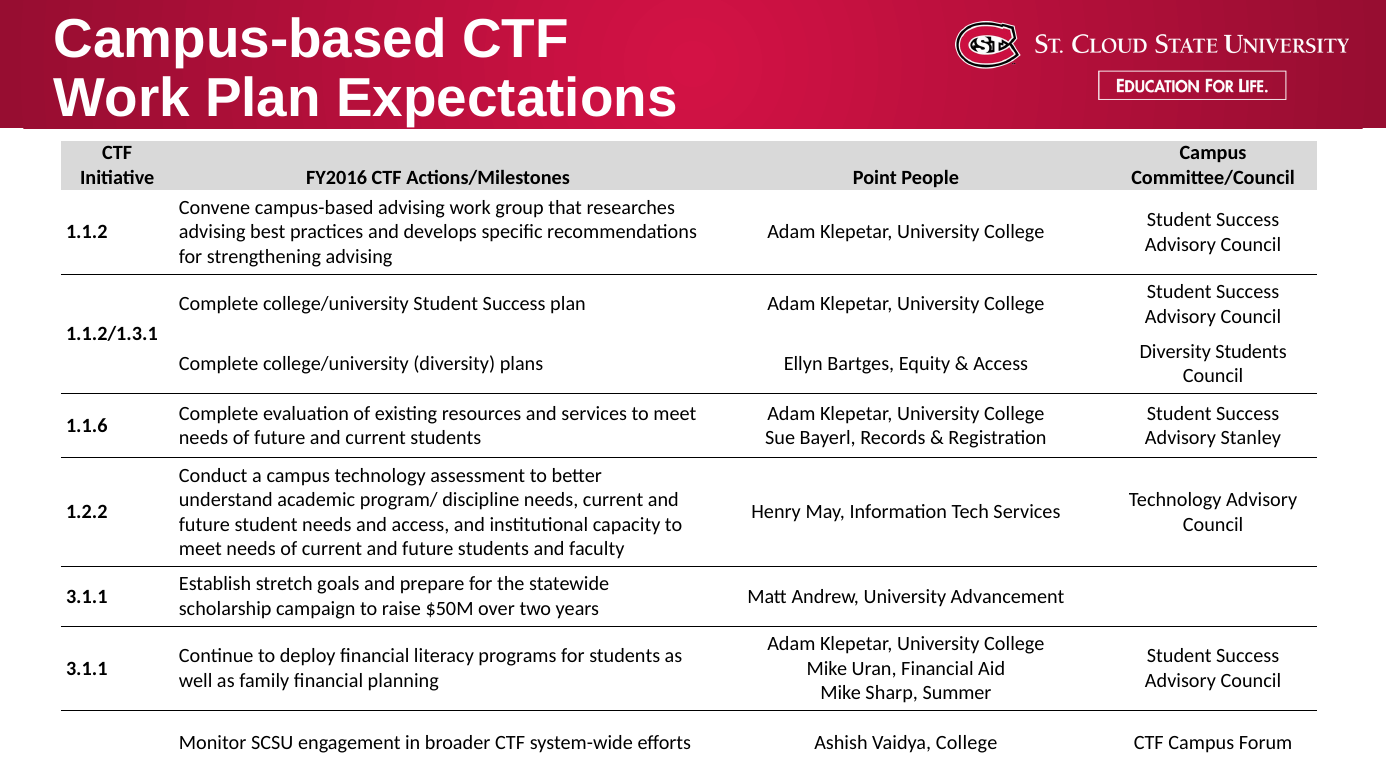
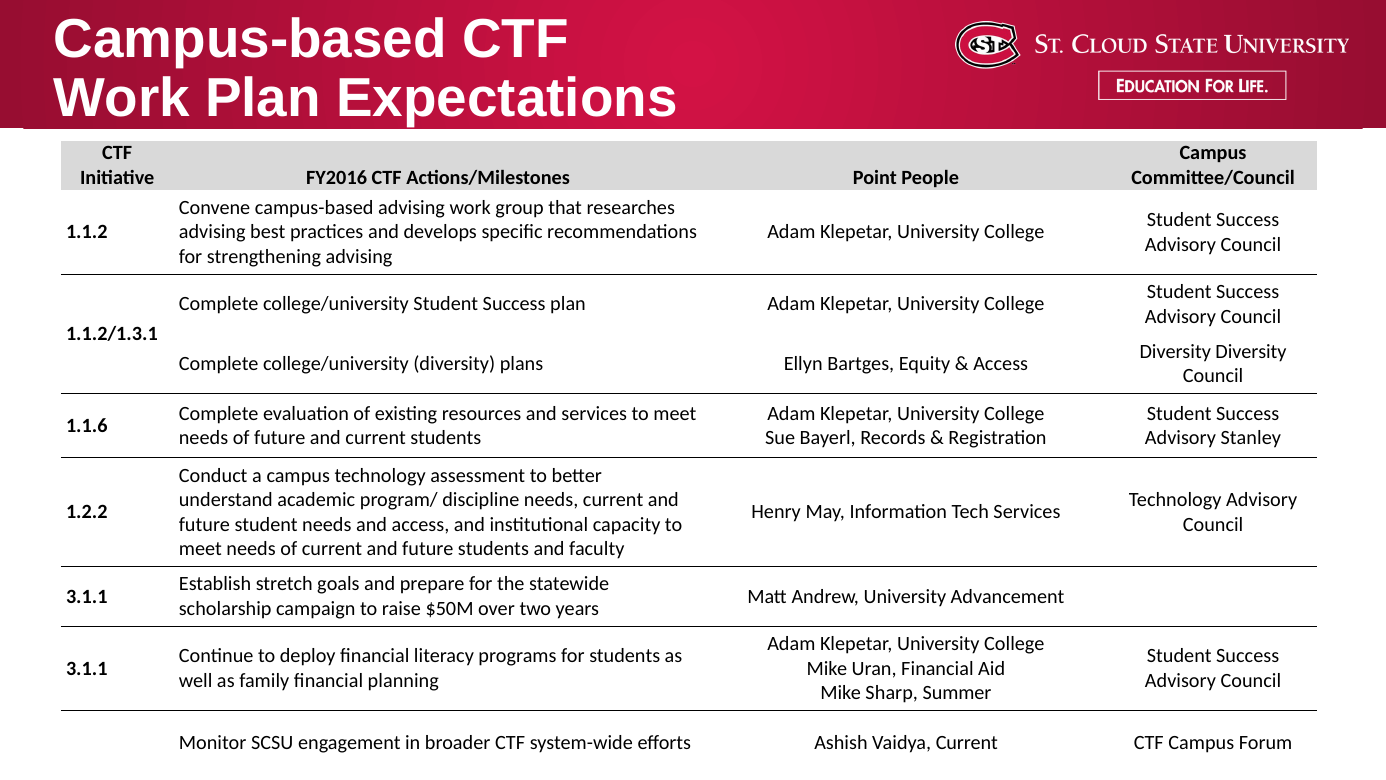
Diversity Students: Students -> Diversity (1251, 351)
Vaidya College: College -> Current (967, 742)
